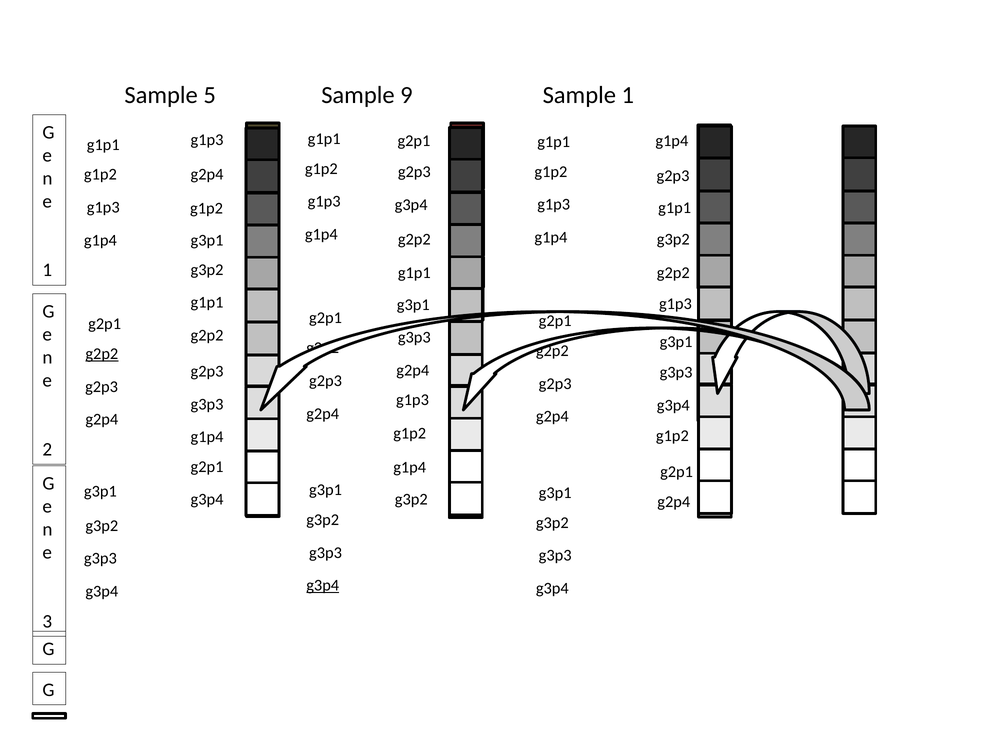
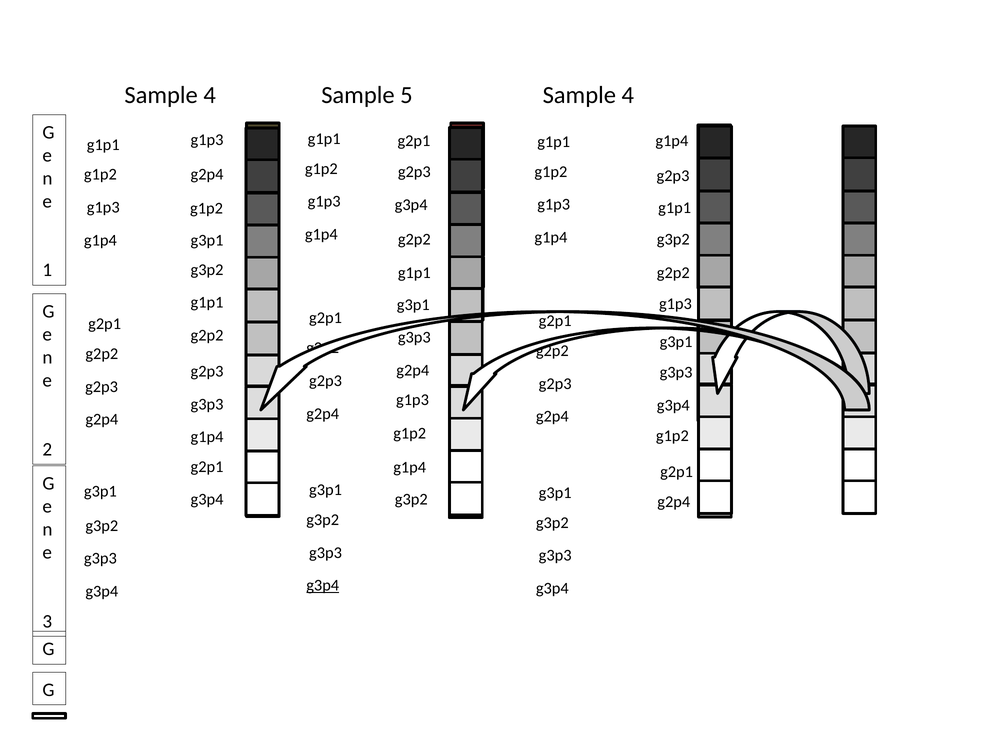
5: 5 -> 4 (210, 95)
9: 9 -> 5 (406, 95)
1: 1 -> 4 (628, 95)
g2p2 underline: present -> none (102, 354)
